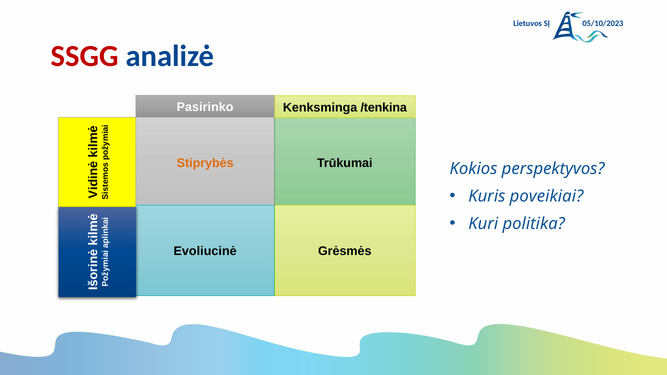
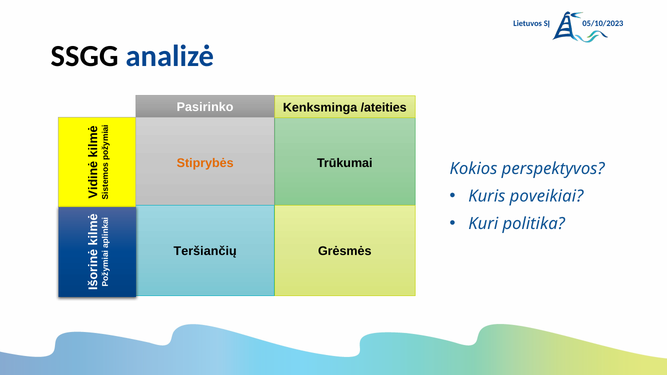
SSGG colour: red -> black (85, 56)
/tenkina: /tenkina -> /ateities (384, 108)
Evoliucinė: Evoliucinė -> Teršiančių (205, 251)
